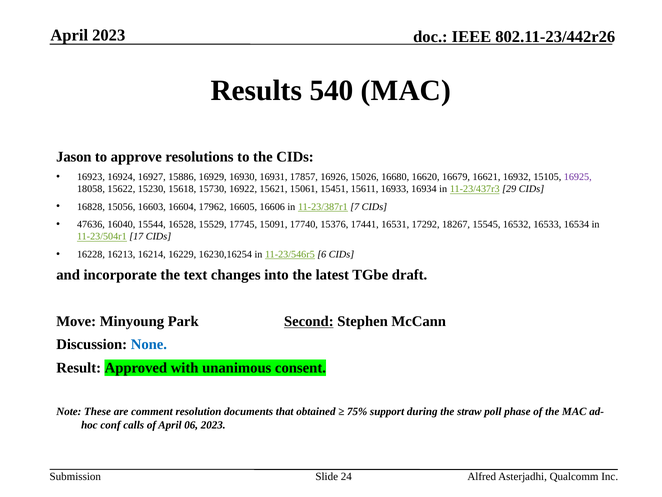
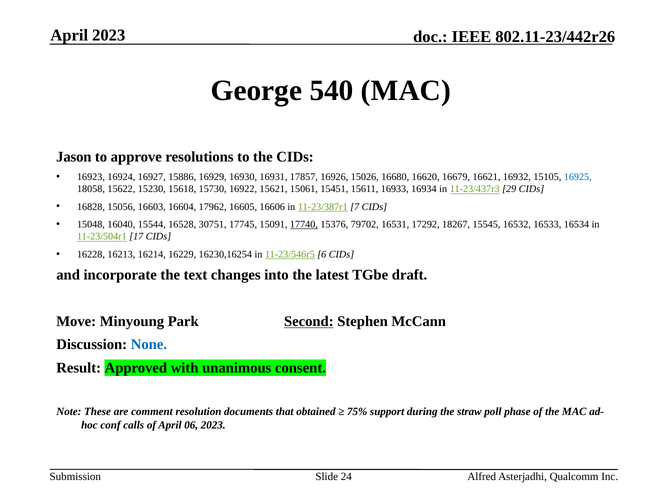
Results: Results -> George (256, 90)
16925 colour: purple -> blue (578, 177)
47636: 47636 -> 15048 (91, 224)
15529: 15529 -> 30751 (213, 224)
17740 underline: none -> present (304, 224)
17441: 17441 -> 79702 (365, 224)
